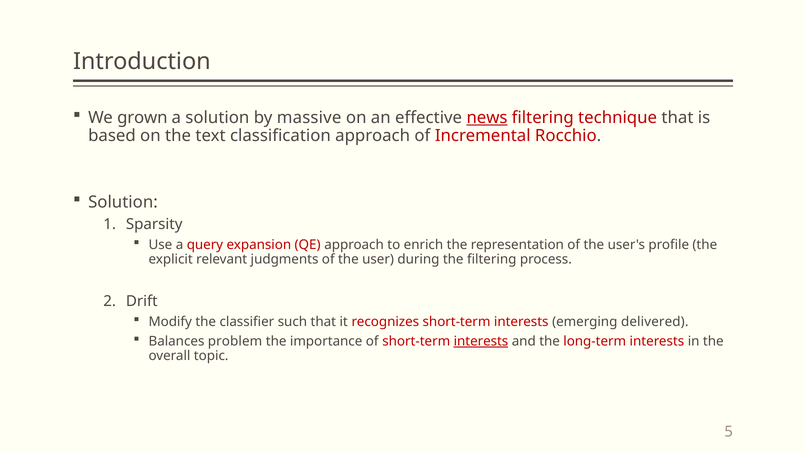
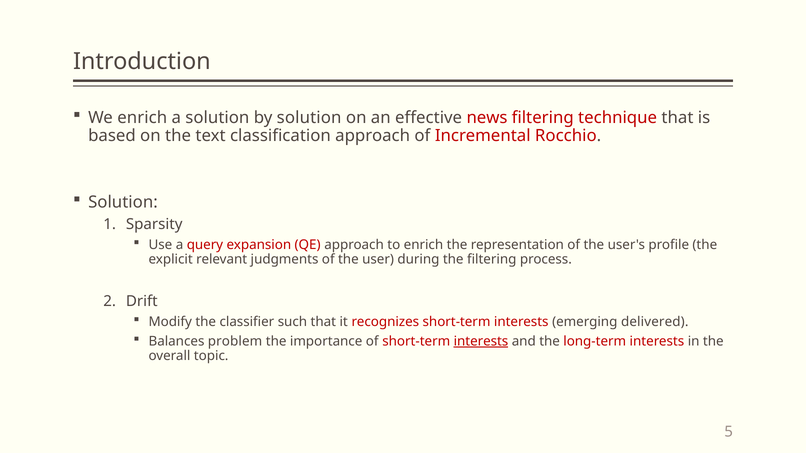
We grown: grown -> enrich (142, 118)
by massive: massive -> solution (309, 118)
news underline: present -> none (487, 118)
